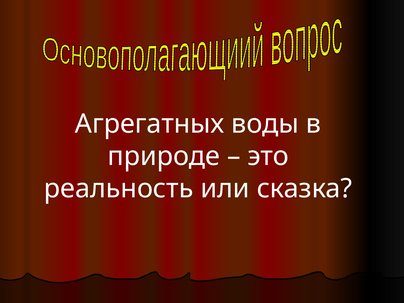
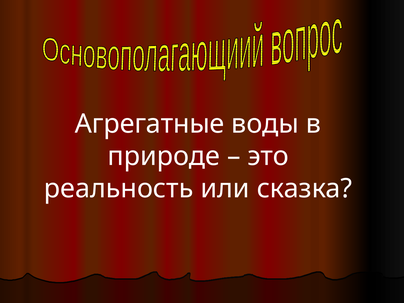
Агрегатных: Агрегатных -> Агрегатные (150, 124)
